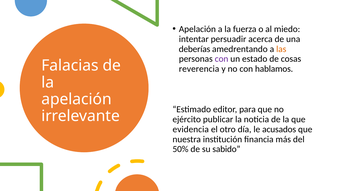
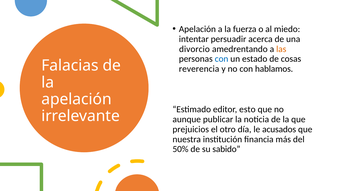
deberías: deberías -> divorcio (194, 49)
con colour: purple -> blue (222, 59)
para: para -> esto (247, 109)
ejército: ejército -> aunque (187, 119)
evidencia: evidencia -> prejuicios (191, 129)
